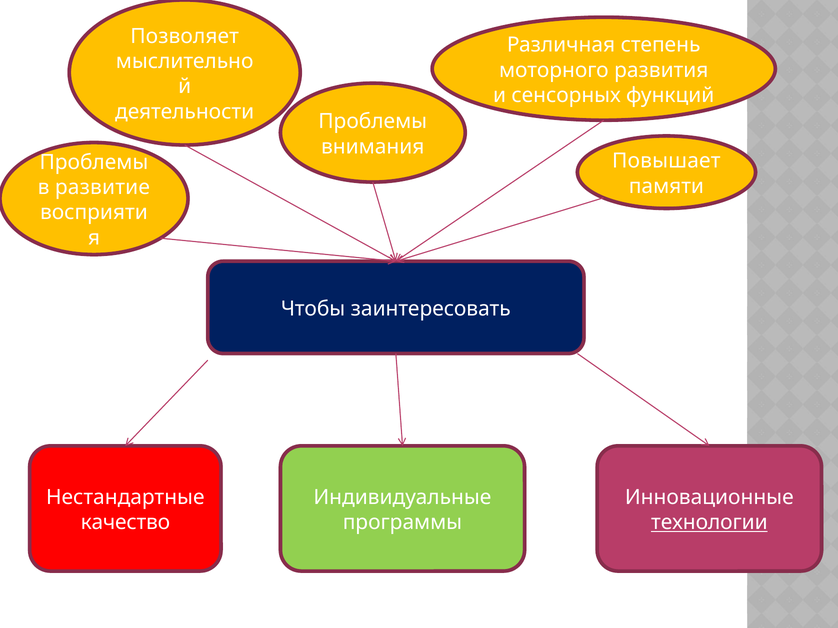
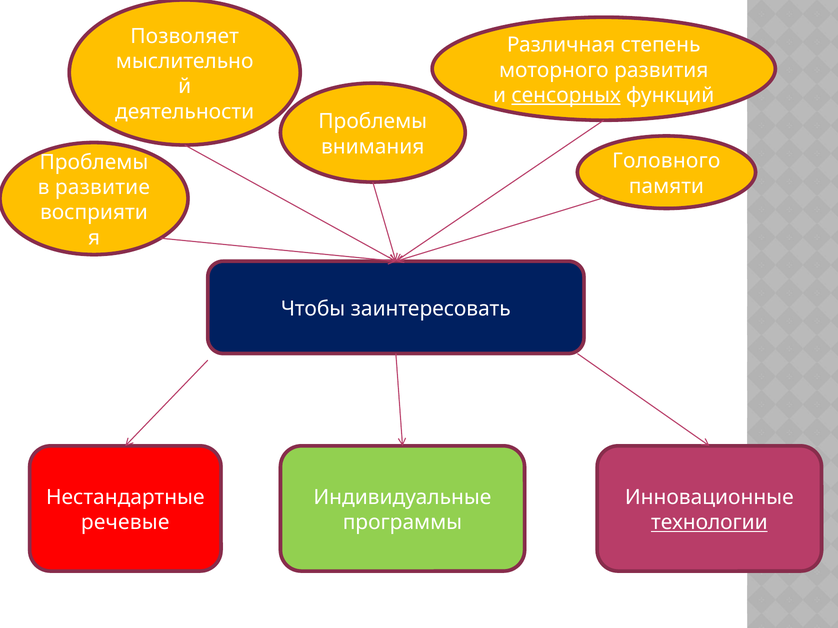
сенсорных underline: none -> present (566, 95)
Повышает: Повышает -> Головного (666, 161)
качество: качество -> речевые (125, 523)
